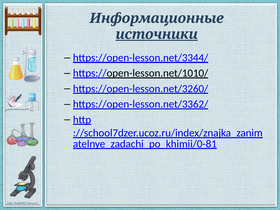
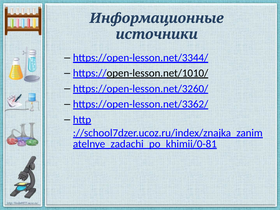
источники underline: present -> none (157, 34)
